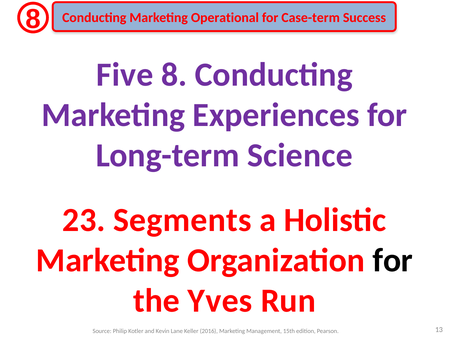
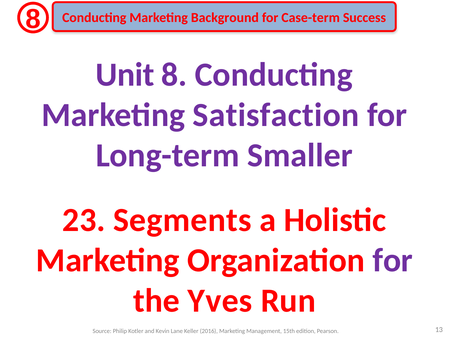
Operational: Operational -> Background (225, 18)
Five: Five -> Unit (125, 75)
Experiences: Experiences -> Satisfaction (276, 115)
Science: Science -> Smaller (300, 155)
for colour: black -> purple (393, 260)
